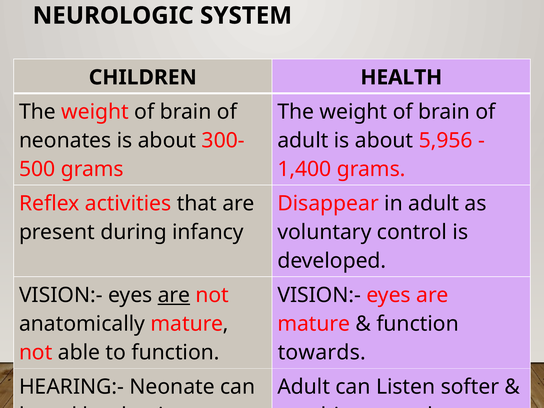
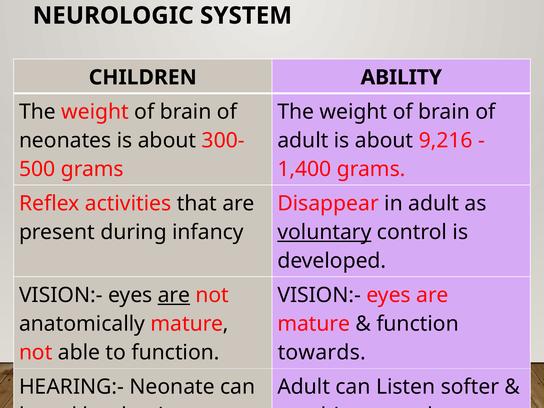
HEALTH: HEALTH -> ABILITY (401, 77)
5,956: 5,956 -> 9,216 (446, 140)
voluntary underline: none -> present (324, 232)
